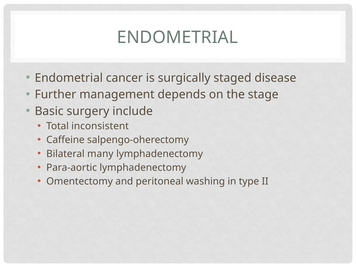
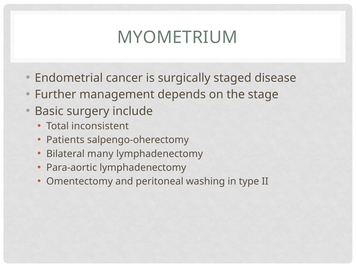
ENDOMETRIAL: ENDOMETRIAL -> MYOMETRIUM (177, 37)
Caffeine: Caffeine -> Patients (65, 140)
